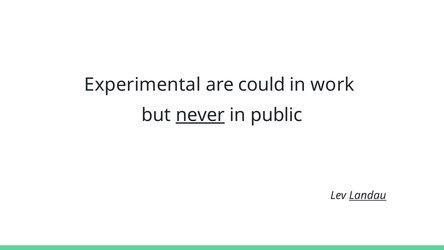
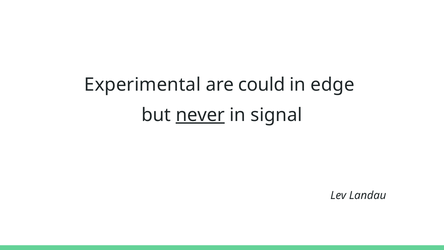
work: work -> edge (333, 85)
public: public -> signal (276, 115)
Landau underline: present -> none (368, 195)
